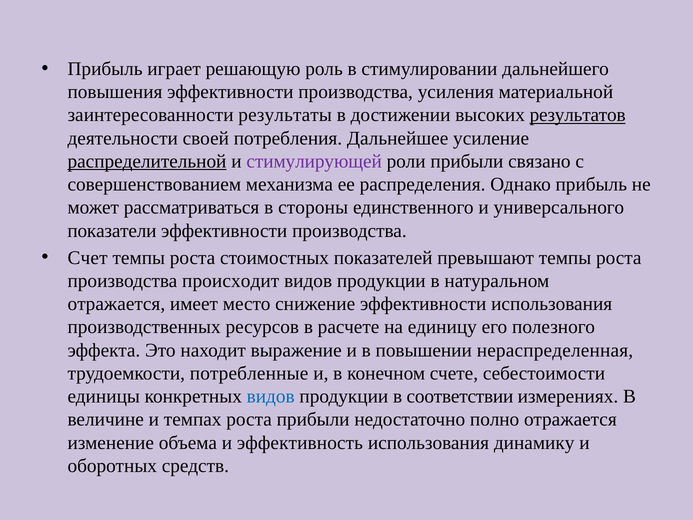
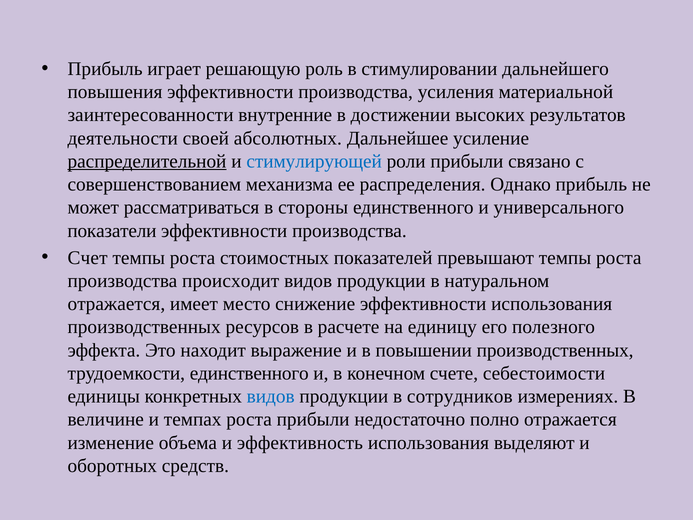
результаты: результаты -> внутренние (285, 115)
результатов underline: present -> none (578, 115)
потребления: потребления -> абсолютных (288, 138)
стимулирующей colour: purple -> blue (314, 161)
повышении нераспределенная: нераспределенная -> производственных (555, 350)
трудоемкости потребленные: потребленные -> единственного (249, 373)
соответствии: соответствии -> сотрудников (460, 396)
динамику: динамику -> выделяют (534, 442)
